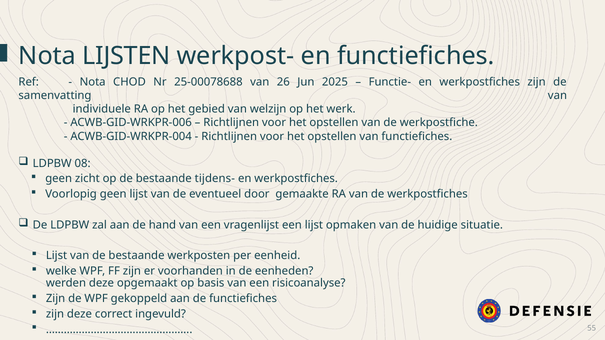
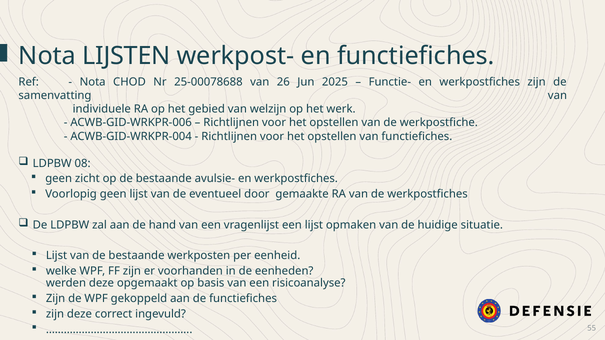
tijdens-: tijdens- -> avulsie- (215, 179)
